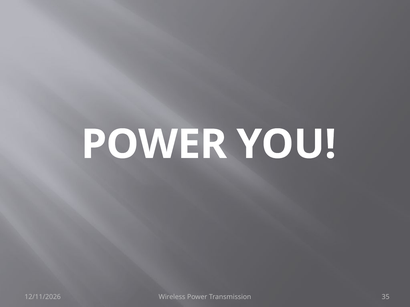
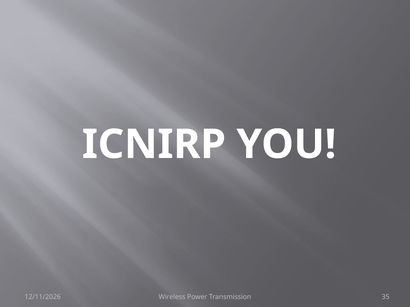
POWER: POWER -> ICNIRP (154, 145)
